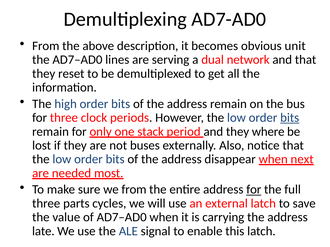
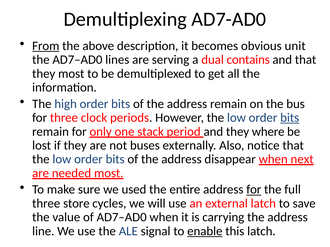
From underline: none -> present (46, 46)
network: network -> contains (248, 60)
they reset: reset -> most (71, 74)
we from: from -> used (134, 190)
parts: parts -> store (76, 204)
late: late -> line (43, 231)
enable underline: none -> present (205, 231)
